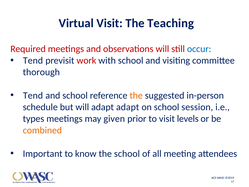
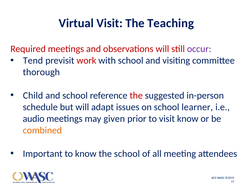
occur colour: blue -> purple (199, 49)
Tend: Tend -> Child (33, 95)
the colour: orange -> red (136, 95)
adapt adapt: adapt -> issues (128, 107)
session: session -> learner (197, 107)
types: types -> audio (34, 119)
visit levels: levels -> know (188, 119)
